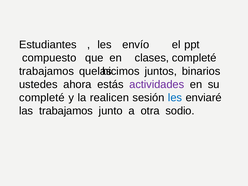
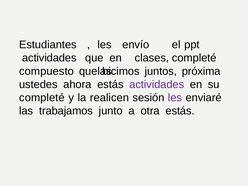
compuesto: compuesto -> actividades (49, 58)
trabajamos: trabajamos -> compuesto (47, 71)
binarios: binarios -> próxima (201, 71)
les colour: blue -> purple (175, 98)
otra sodio: sodio -> estás (180, 111)
